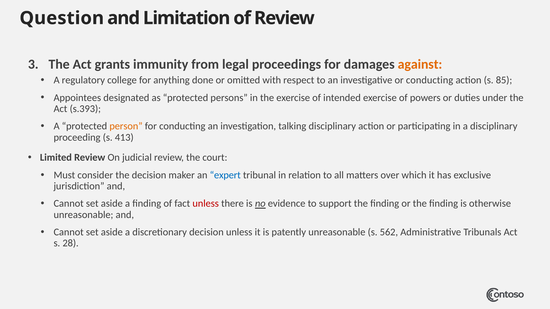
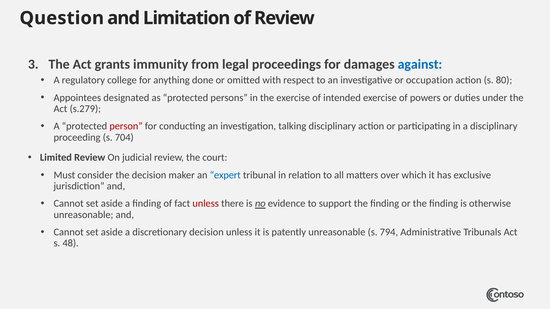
against colour: orange -> blue (420, 64)
or conducting: conducting -> occupation (430, 80)
85: 85 -> 80 (504, 80)
s.393: s.393 -> s.279 (85, 109)
person colour: orange -> red (126, 126)
413: 413 -> 704 (124, 137)
562: 562 -> 794 (389, 232)
28: 28 -> 48 (71, 244)
